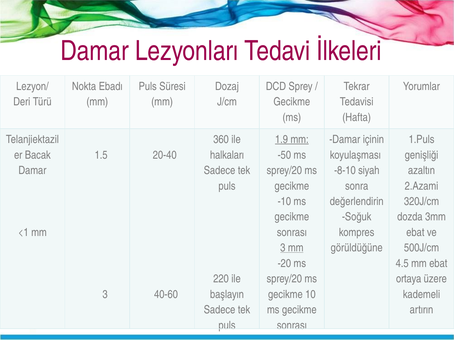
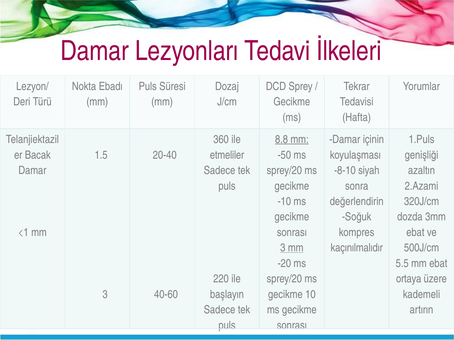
1.9: 1.9 -> 8.8 (281, 140)
halkaları: halkaları -> etmeliler (227, 155)
görüldüğüne: görüldüğüne -> kaçınılmalıdır (357, 248)
4.5: 4.5 -> 5.5 (402, 264)
